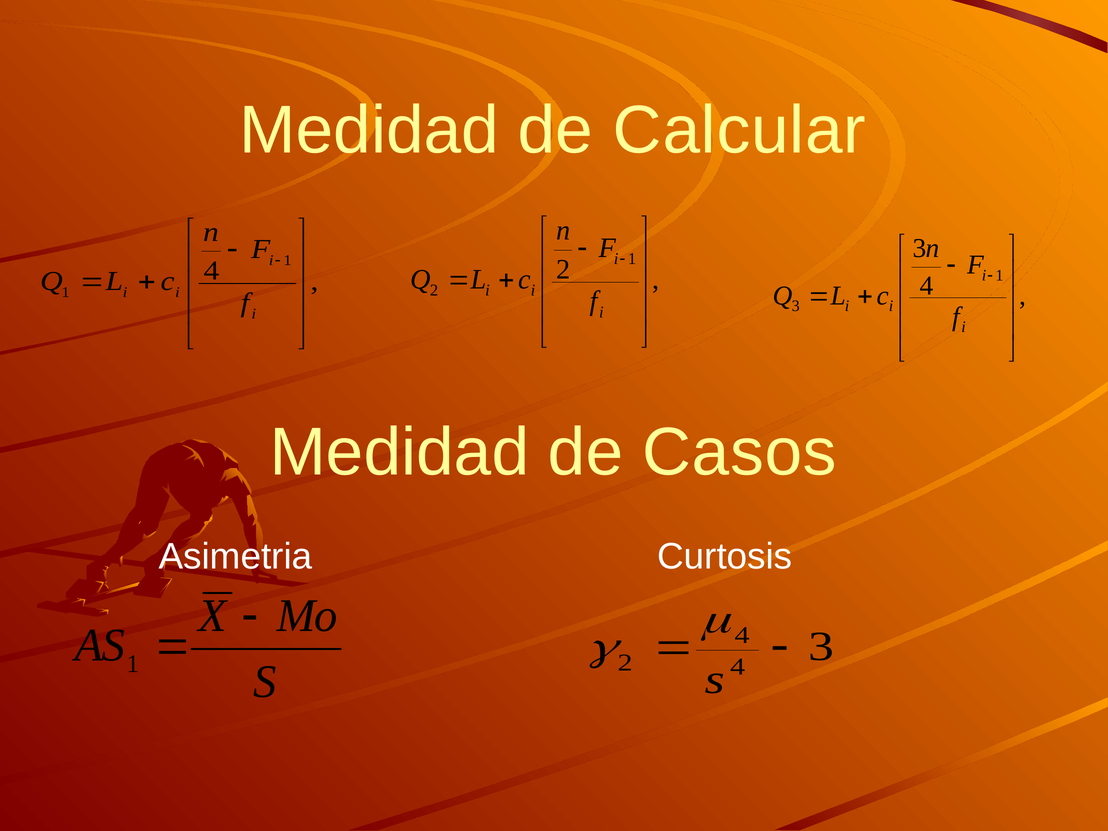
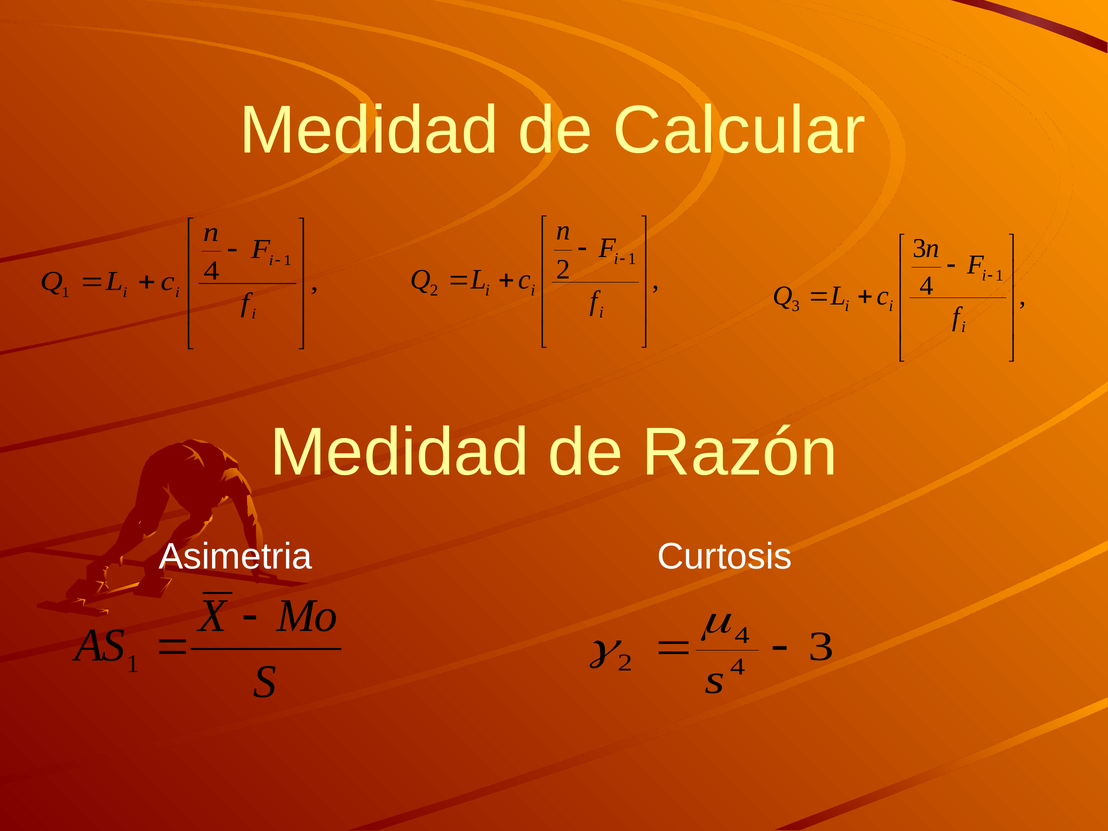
Casos: Casos -> Razón (740, 453)
